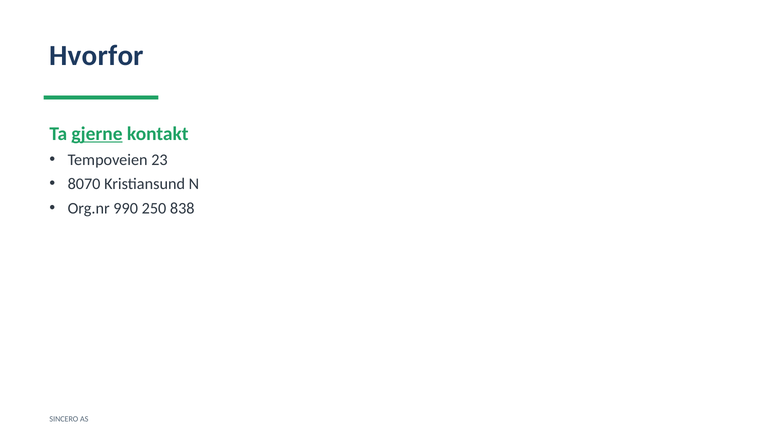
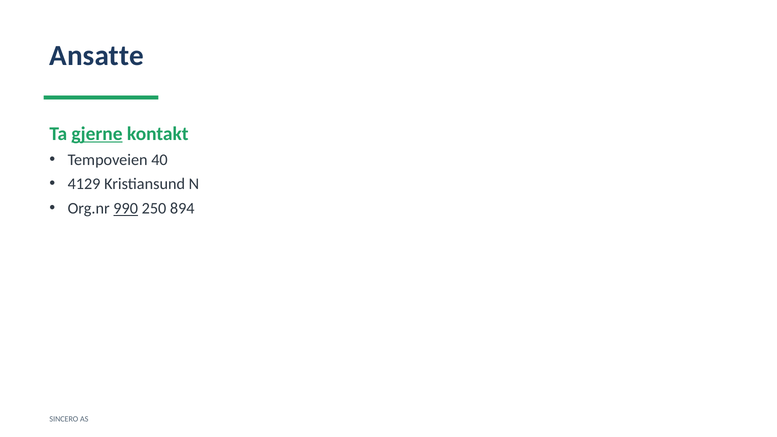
Hvorfor: Hvorfor -> Ansatte (97, 55)
23: 23 -> 40 (159, 160)
8070: 8070 -> 4129 (84, 184)
990 underline: none -> present (126, 208)
838: 838 -> 894 (182, 208)
